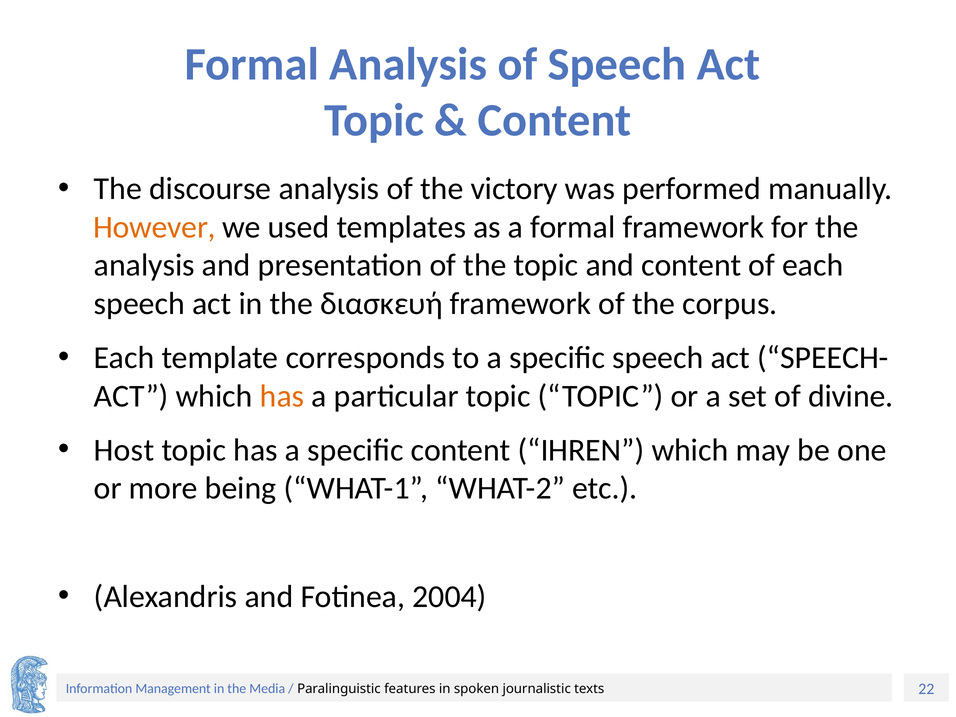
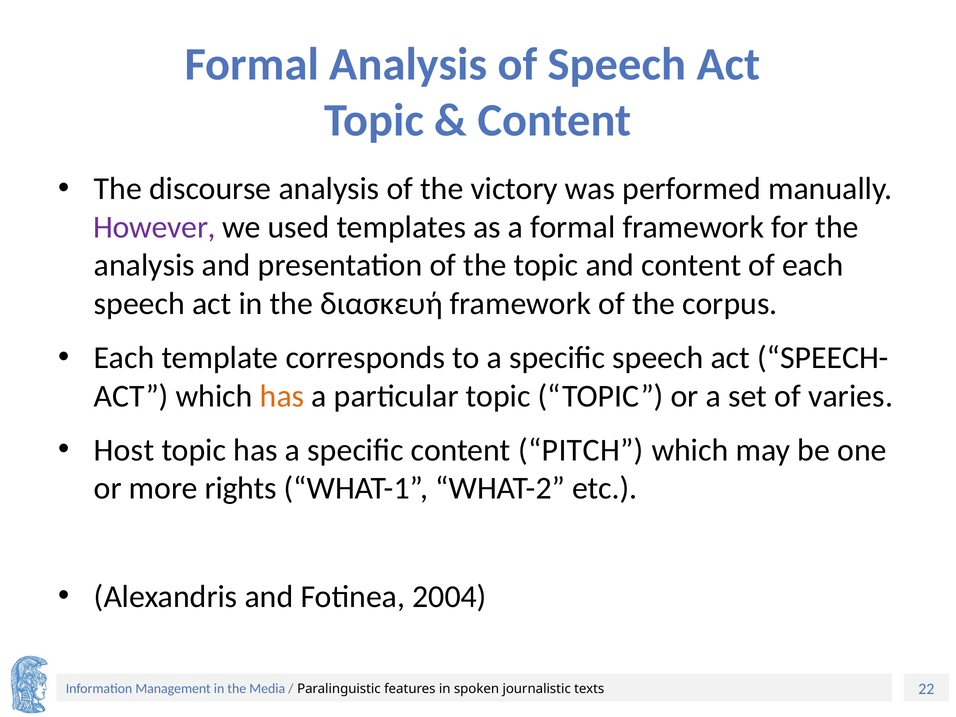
However colour: orange -> purple (155, 227)
divine: divine -> varies (851, 396)
IHREN: IHREN -> PITCH (581, 450)
being: being -> rights (241, 488)
